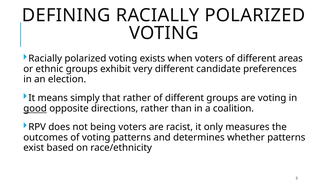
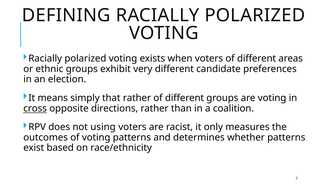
good: good -> cross (35, 108)
being: being -> using (103, 127)
